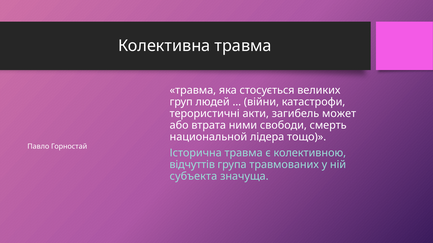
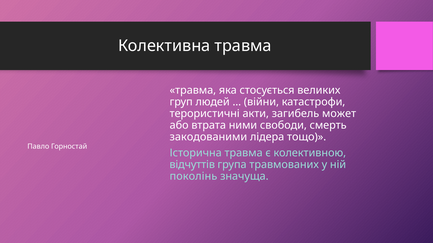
национальной: национальной -> закодованими (208, 137)
субъекта: субъекта -> поколінь (193, 177)
